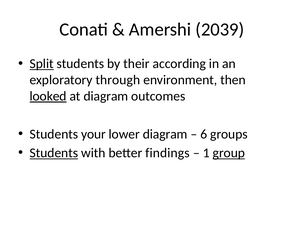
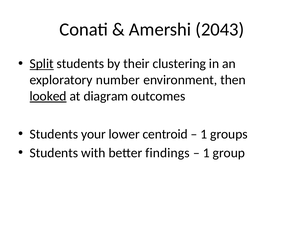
2039: 2039 -> 2043 (220, 29)
according: according -> clustering (179, 64)
through: through -> number (118, 80)
lower diagram: diagram -> centroid (165, 134)
6: 6 -> 1 (204, 134)
Students underline: present -> none (54, 153)
group underline: present -> none (229, 153)
